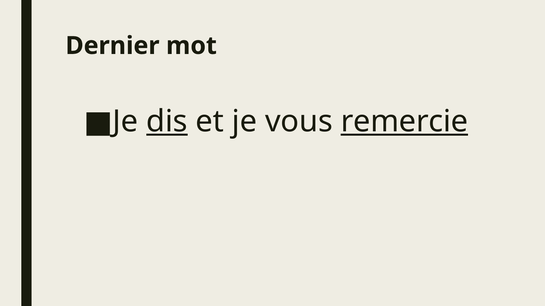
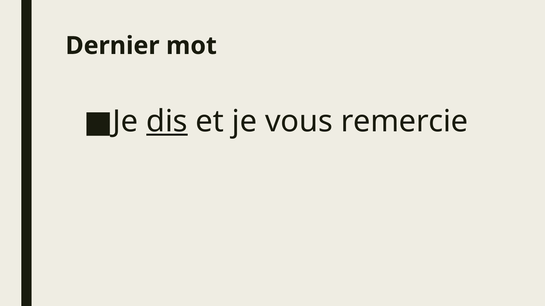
remercie underline: present -> none (404, 122)
